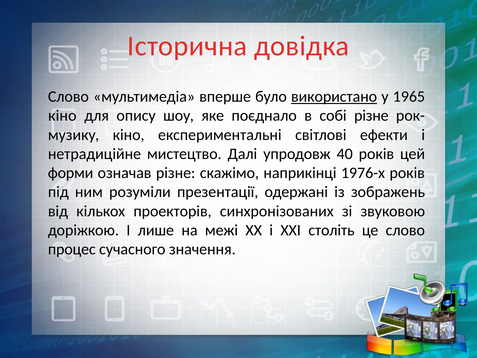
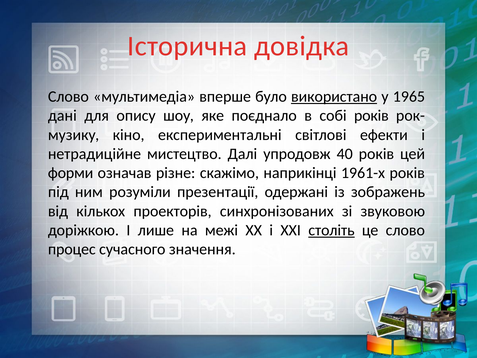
кіно: кіно -> дані (62, 116)
собі різне: різне -> років (371, 116)
1976-х: 1976-х -> 1961-х (363, 173)
століть underline: none -> present (331, 230)
